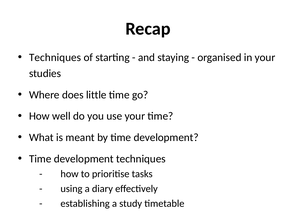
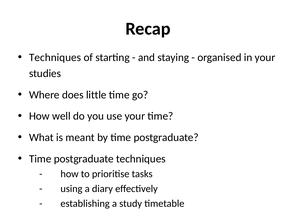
by time development: development -> postgraduate (166, 137)
development: development -> postgraduate (84, 159)
